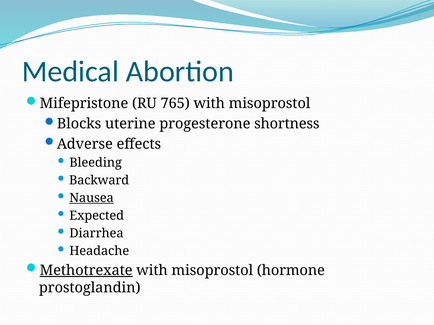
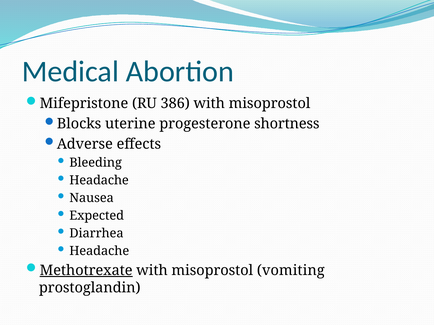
765: 765 -> 386 (175, 104)
Backward: Backward -> Headache (99, 181)
Nausea underline: present -> none (92, 198)
hormone: hormone -> vomiting (291, 271)
